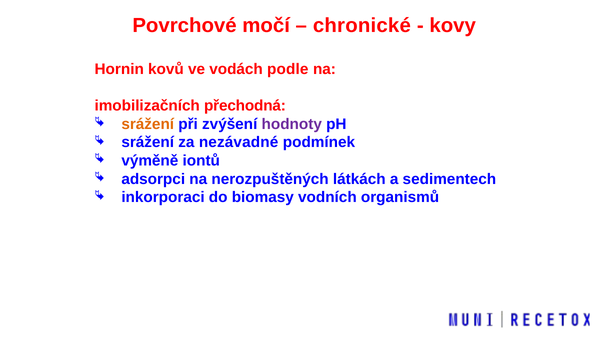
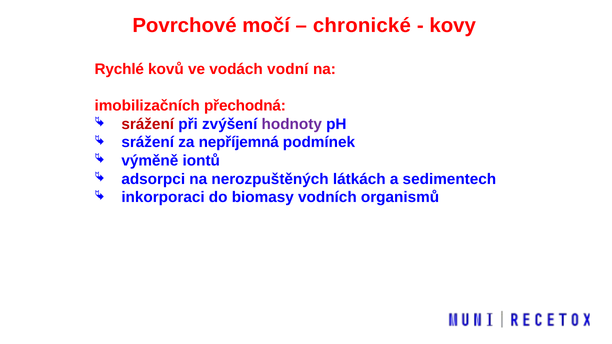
Hornin: Hornin -> Rychlé (119, 69)
podle: podle -> vodní (288, 69)
srážení colour: orange -> red (148, 124)
nezávadné: nezávadné -> nepříjemná (239, 143)
